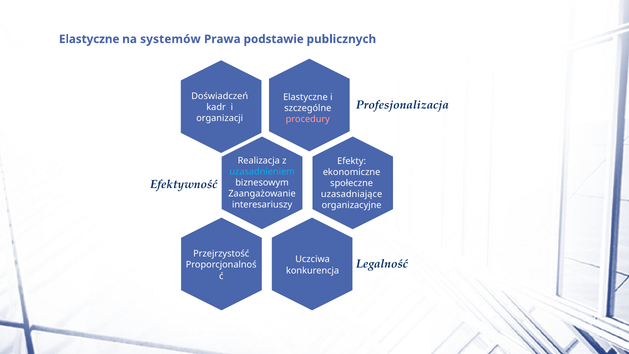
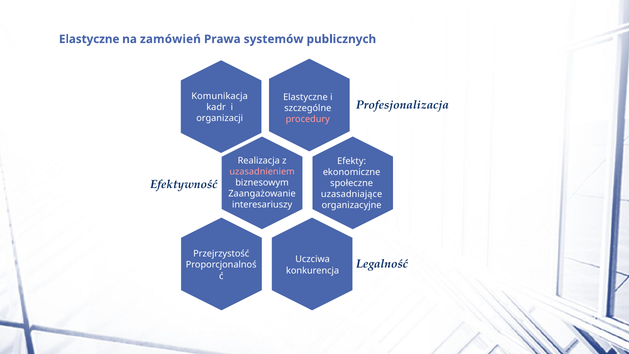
systemów: systemów -> zamówień (170, 39)
podstawie: podstawie -> systemów (274, 39)
Doświadczeń: Doświadczeń -> Komunikacja (220, 96)
uzasadnieniem colour: light blue -> pink (262, 172)
